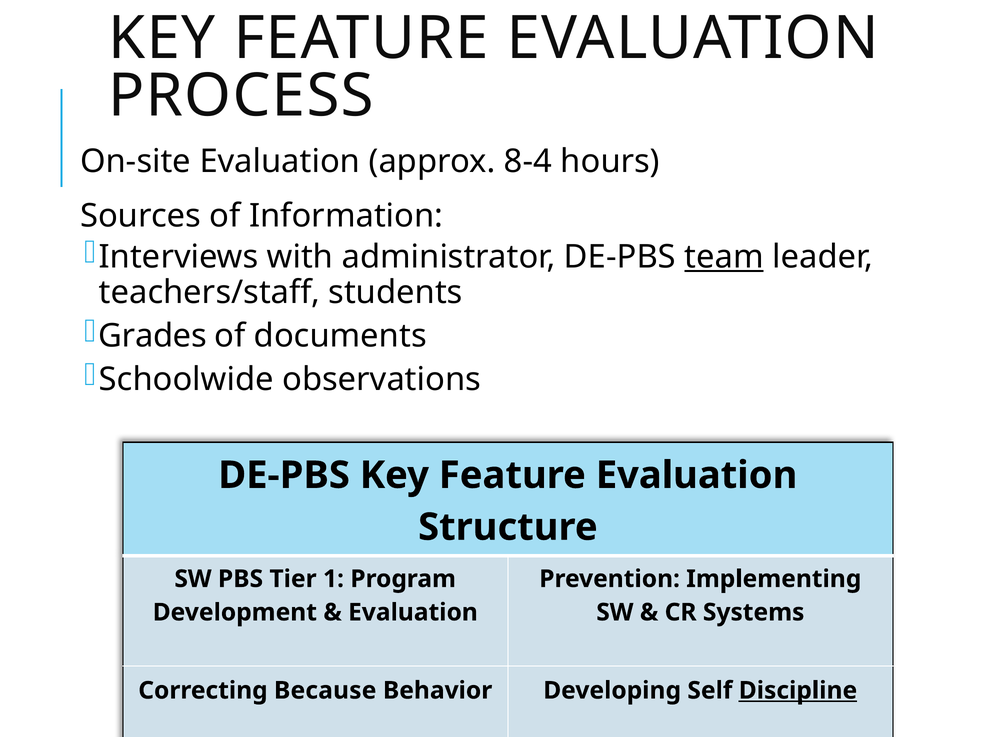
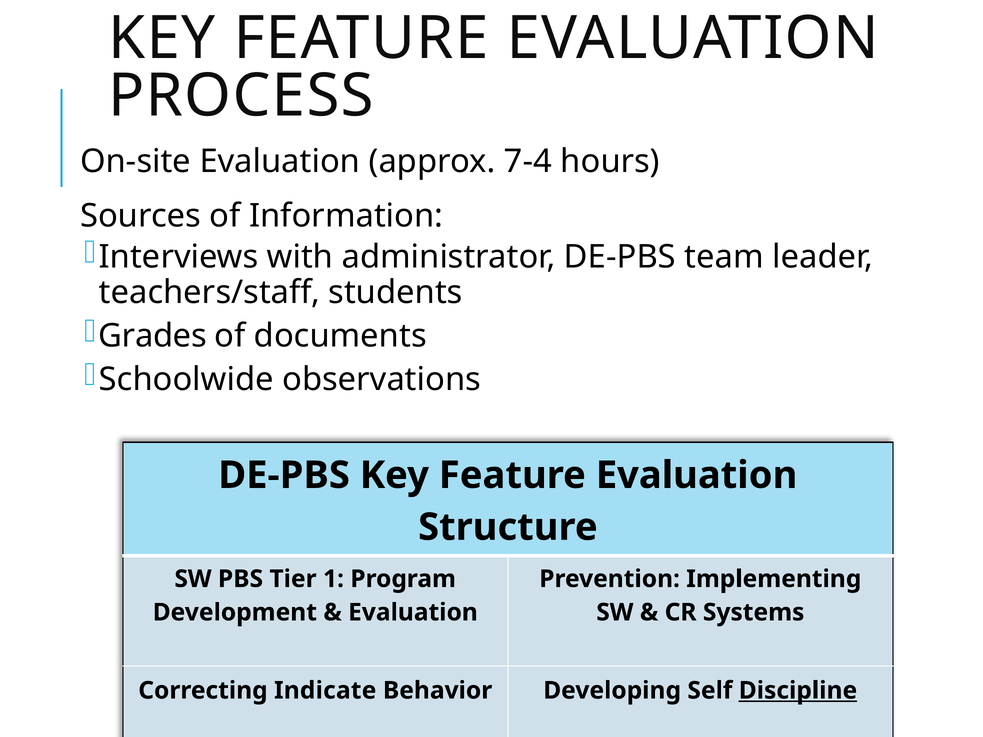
8-4: 8-4 -> 7-4 (528, 162)
team underline: present -> none (724, 257)
Because: Because -> Indicate (325, 691)
